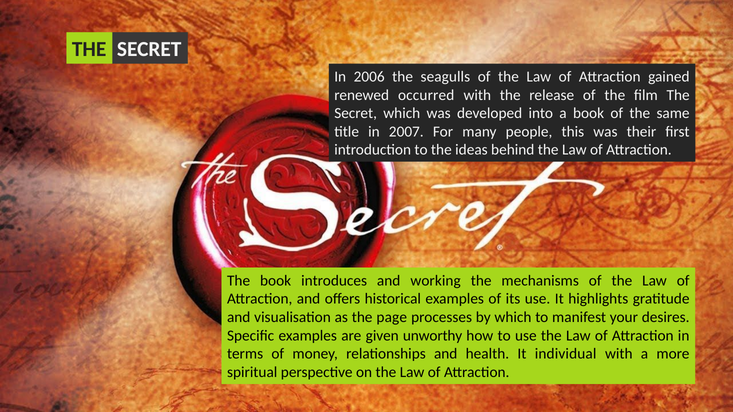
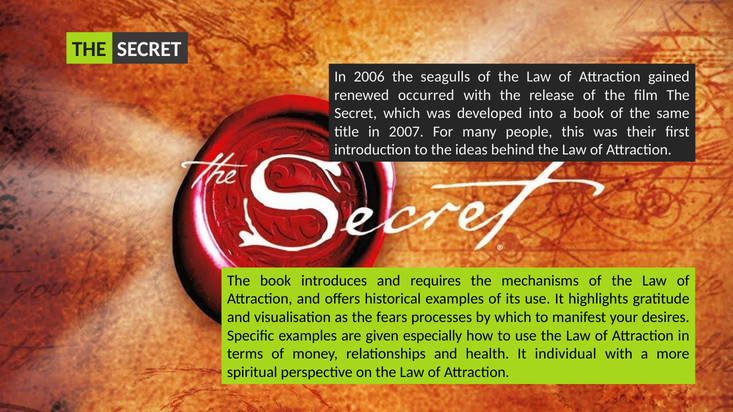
working: working -> requires (436, 281)
page: page -> fears (392, 317)
unworthy: unworthy -> especially (433, 336)
